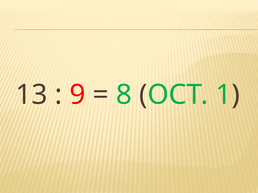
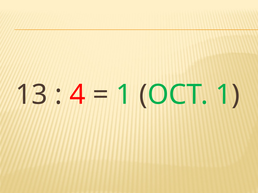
9: 9 -> 4 (77, 95)
8: 8 -> 1 (124, 95)
